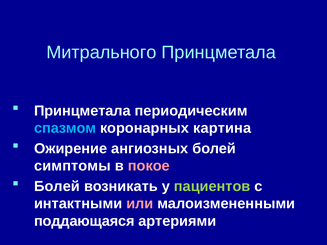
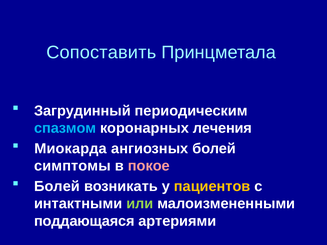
Митрального: Митрального -> Сопоставить (101, 52)
Принцметала: Принцметала -> Загрудинный (82, 111)
картина: картина -> лечения (222, 128)
Ожирение: Ожирение -> Миокарда (71, 149)
пациентов colour: light green -> yellow (212, 186)
или colour: pink -> light green (140, 204)
